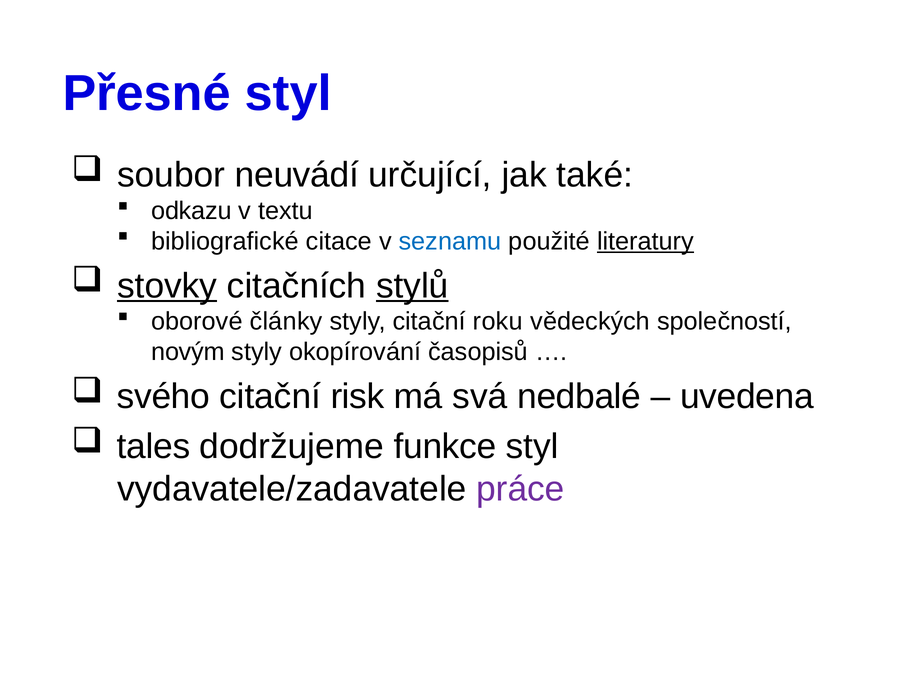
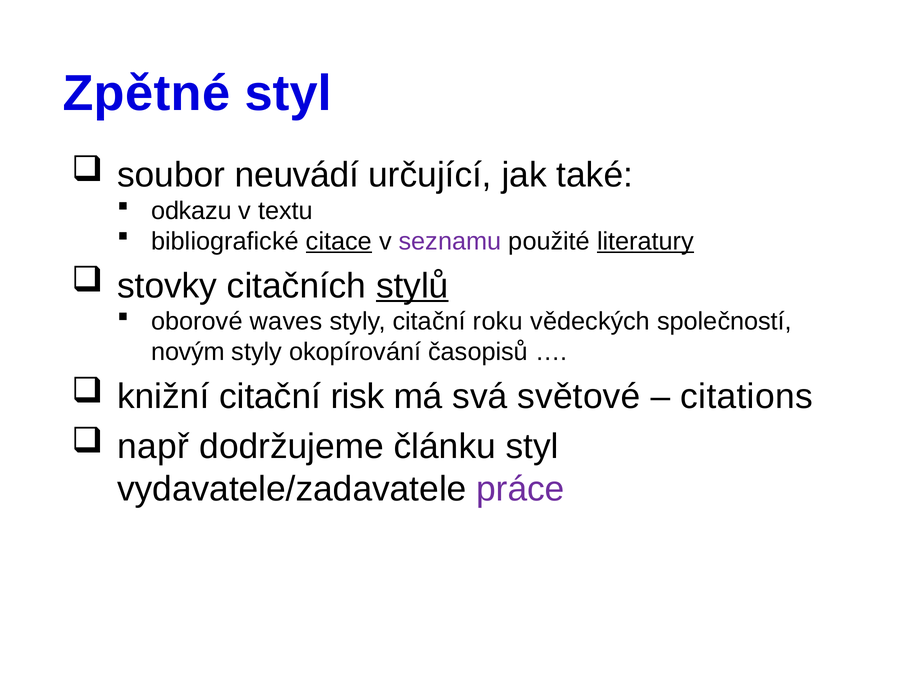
Přesné: Přesné -> Zpětné (146, 93)
citace underline: none -> present (339, 241)
seznamu colour: blue -> purple (450, 241)
stovky underline: present -> none (167, 286)
články: články -> waves (286, 321)
svého: svého -> knižní (163, 396)
nedbalé: nedbalé -> světové (579, 396)
uvedena: uvedena -> citations (747, 396)
tales: tales -> např (153, 446)
funkce: funkce -> článku (445, 446)
